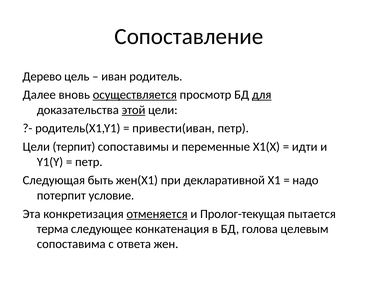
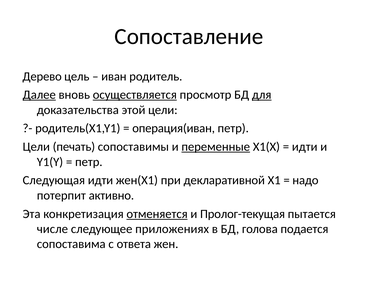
Далее underline: none -> present (39, 95)
этой underline: present -> none (134, 110)
привести(иван: привести(иван -> операция(иван (174, 129)
терпит: терпит -> печать (74, 147)
переменные underline: none -> present (216, 147)
Следующая быть: быть -> идти (100, 181)
условие: условие -> активно (111, 196)
терма: терма -> числе (52, 229)
конкатенация: конкатенация -> приложениях (172, 229)
целевым: целевым -> подается (304, 229)
